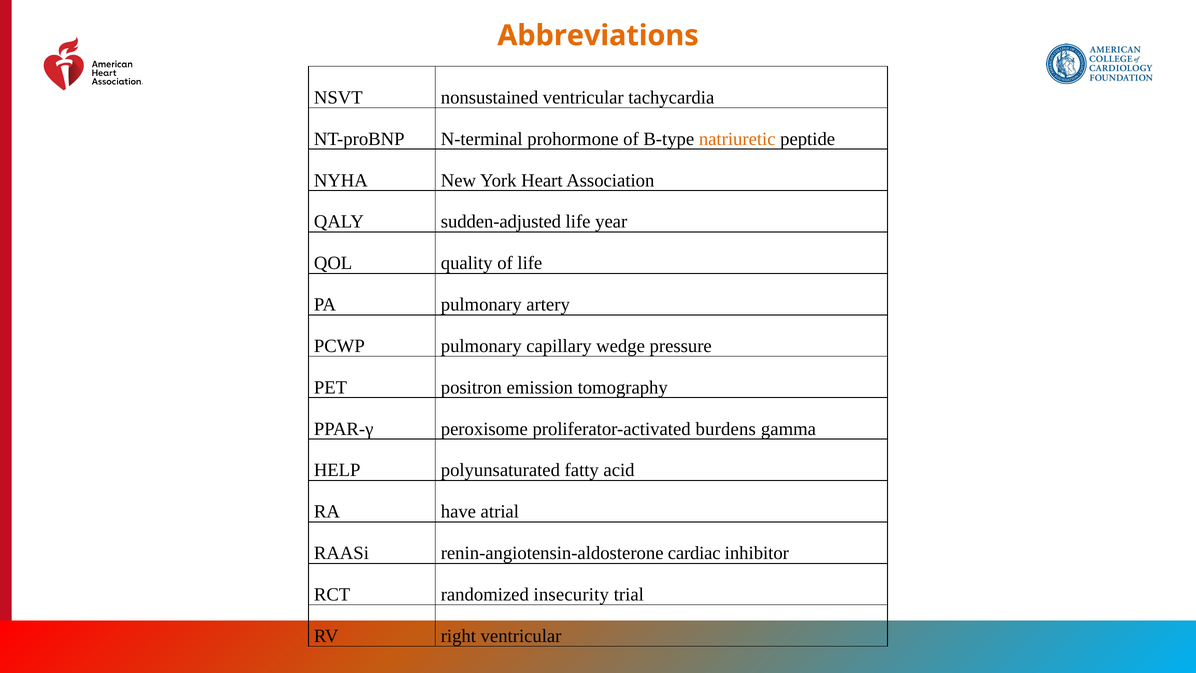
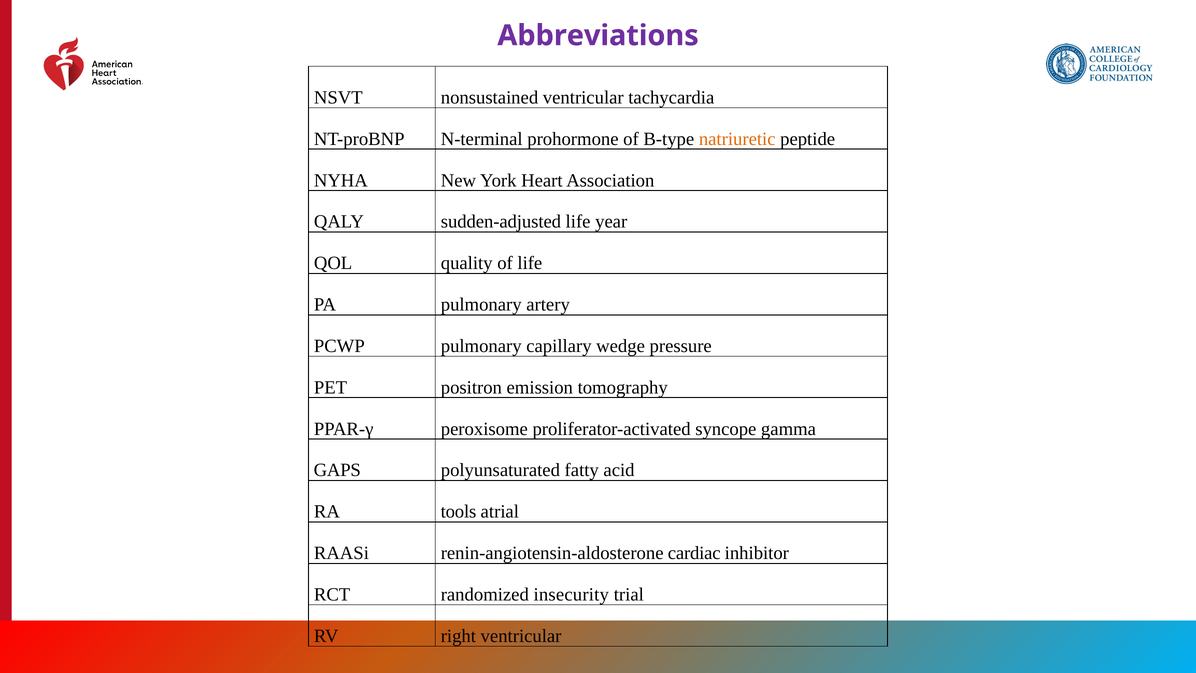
Abbreviations colour: orange -> purple (598, 36)
burdens: burdens -> syncope (726, 429)
HELP: HELP -> GAPS (337, 470)
have: have -> tools (458, 512)
